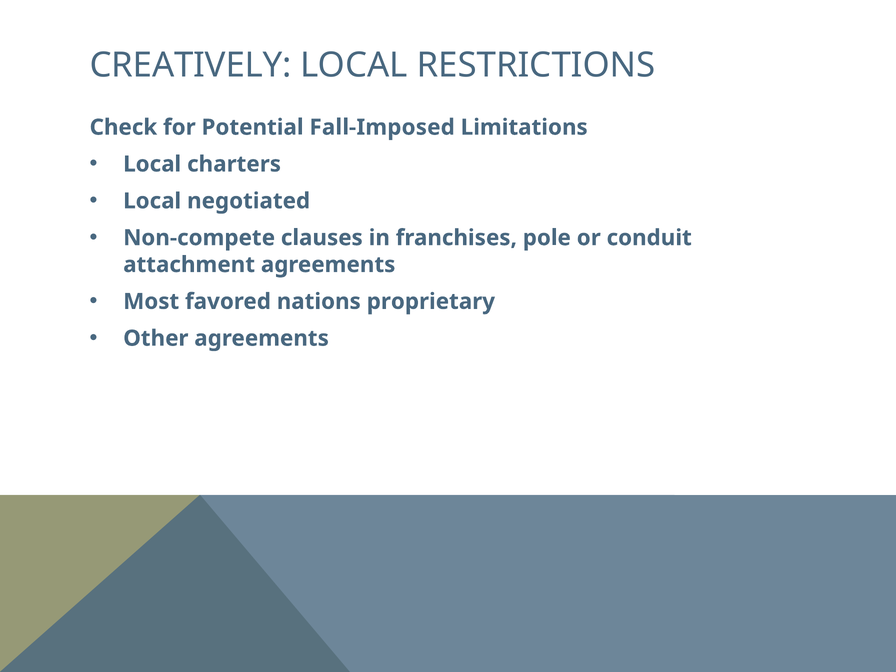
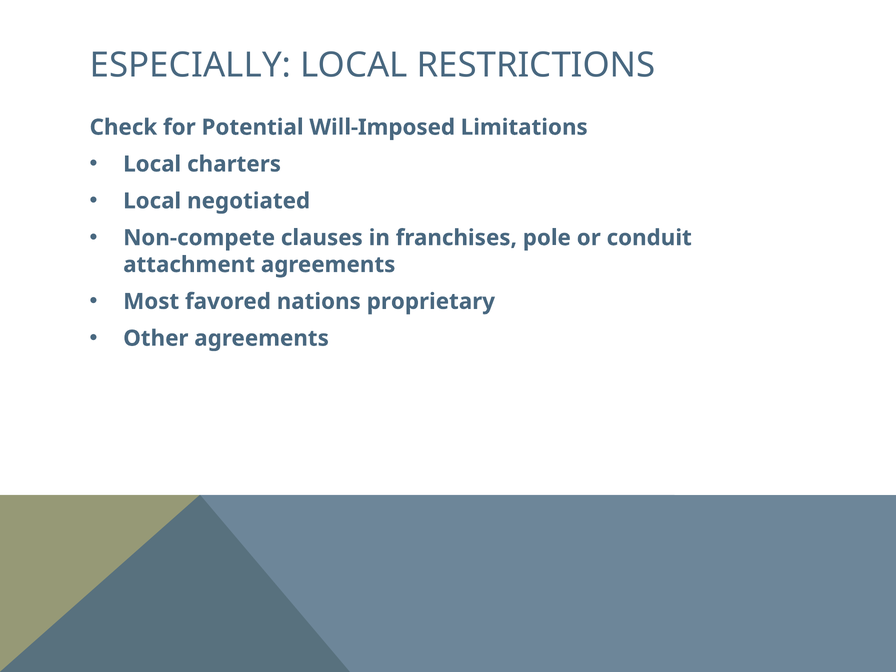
CREATIVELY: CREATIVELY -> ESPECIALLY (190, 65)
Fall-Imposed: Fall-Imposed -> Will-Imposed (382, 127)
